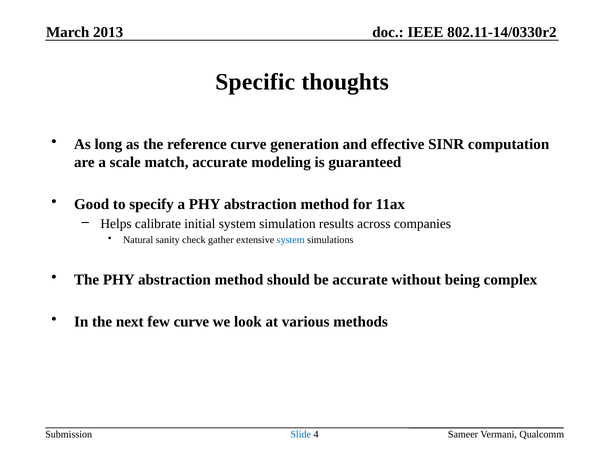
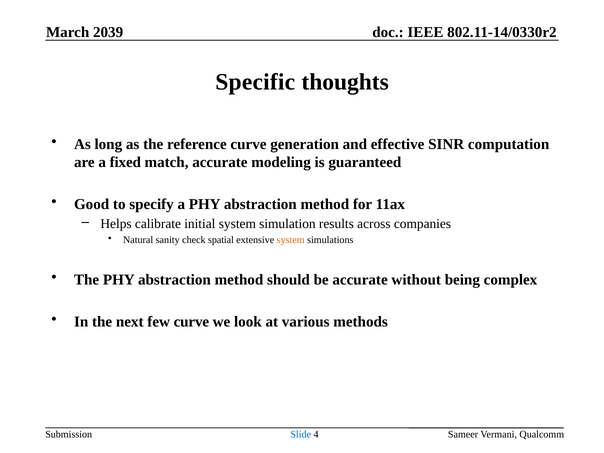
2013: 2013 -> 2039 (108, 32)
scale: scale -> fixed (125, 162)
gather: gather -> spatial (221, 240)
system colour: blue -> orange (291, 240)
